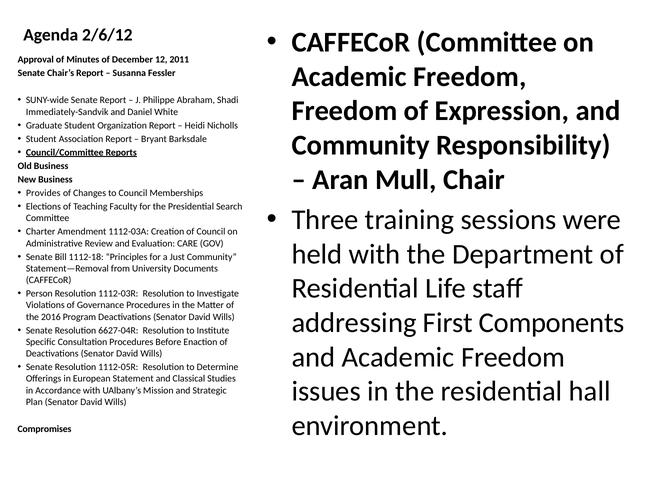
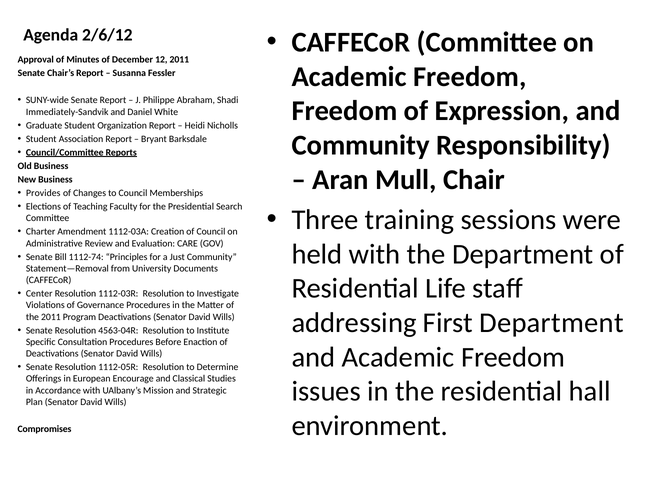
1112-18: 1112-18 -> 1112-74 (86, 257)
Person: Person -> Center (39, 294)
First Components: Components -> Department (551, 323)
the 2016: 2016 -> 2011 (51, 317)
6627-04R: 6627-04R -> 4563-04R (118, 331)
Statement: Statement -> Encourage (133, 379)
